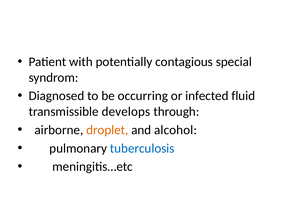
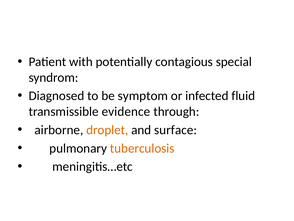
occurring: occurring -> symptom (143, 96)
develops: develops -> evidence (126, 111)
alcohol: alcohol -> surface (176, 130)
tuberculosis colour: blue -> orange (142, 148)
